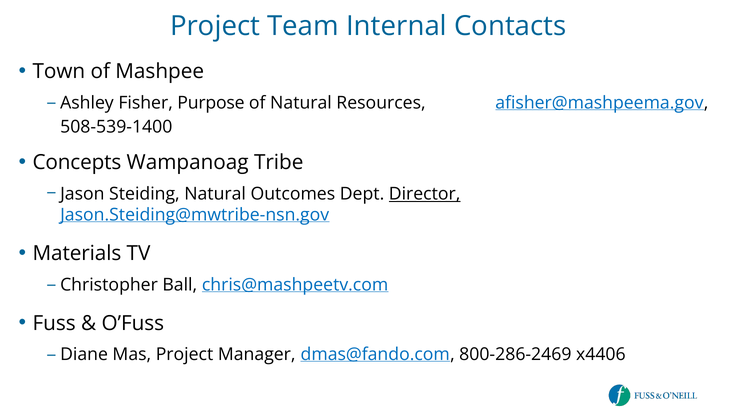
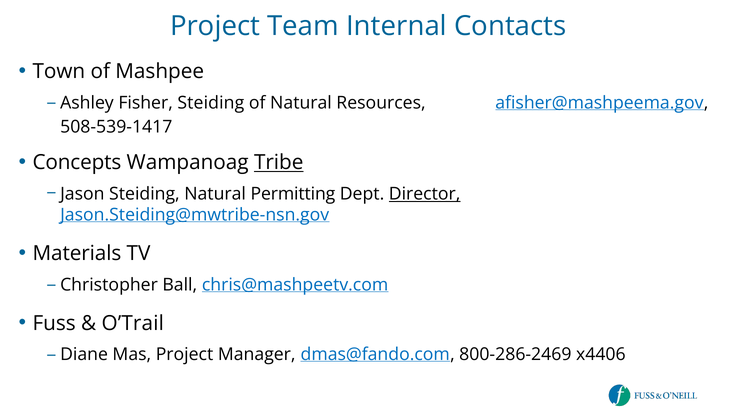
Fisher Purpose: Purpose -> Steiding (211, 103)
508-539-1400: 508-539-1400 -> 508-539-1417 (116, 127)
Tribe underline: none -> present (279, 162)
Outcomes: Outcomes -> Permitting (293, 194)
O’Fuss: O’Fuss -> O’Trail (133, 323)
